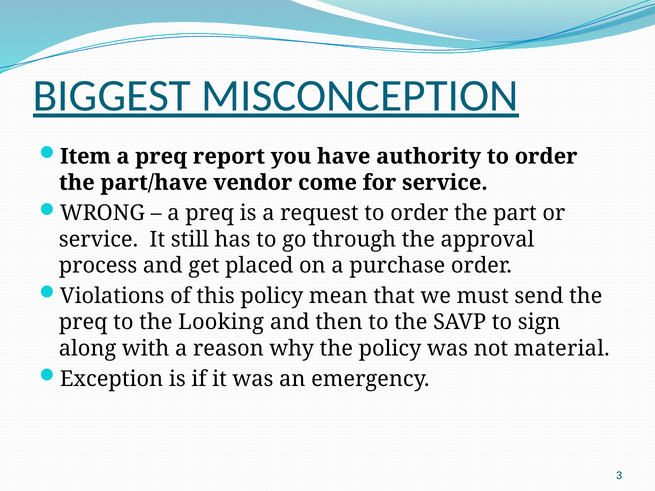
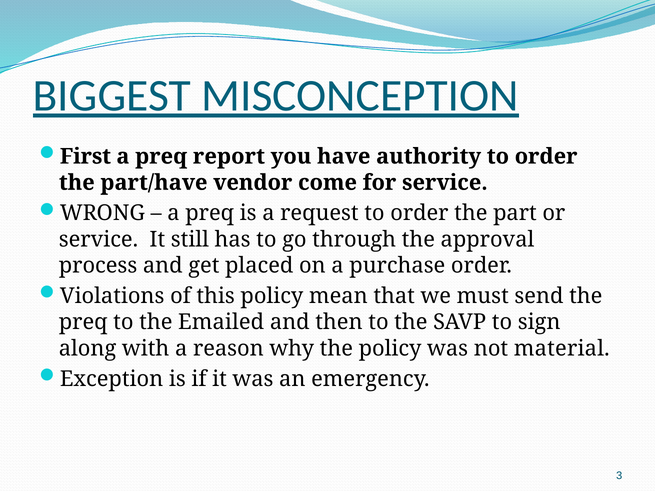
Item: Item -> First (85, 156)
Looking: Looking -> Emailed (221, 322)
